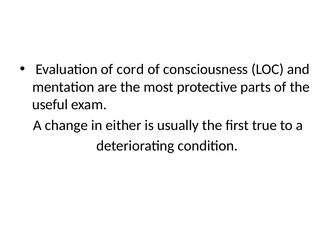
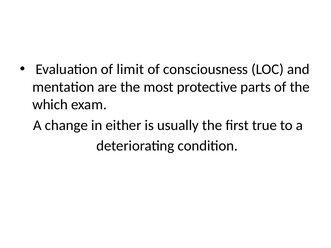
cord: cord -> limit (130, 69)
useful: useful -> which (50, 105)
